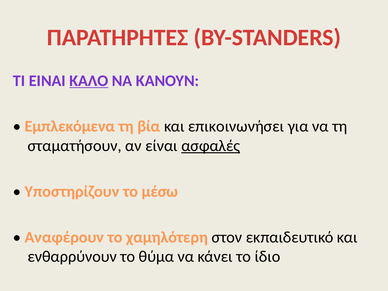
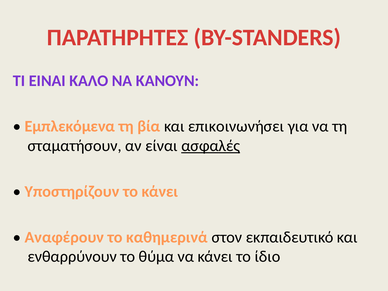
ΚΑΛΟ underline: present -> none (89, 81)
το μέσω: μέσω -> κάνει (160, 191)
χαμηλότερη: χαμηλότερη -> καθημερινά (167, 237)
